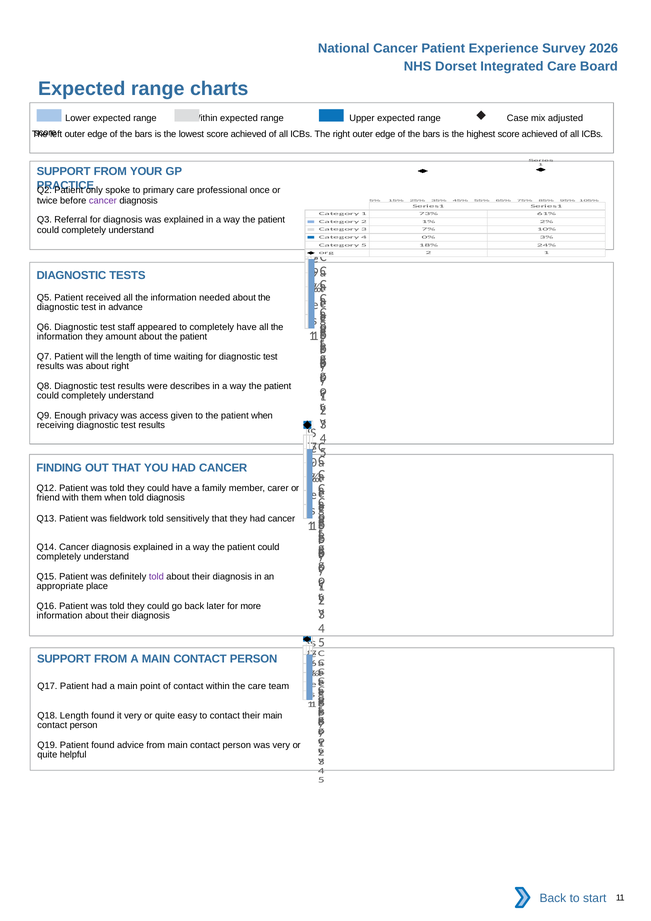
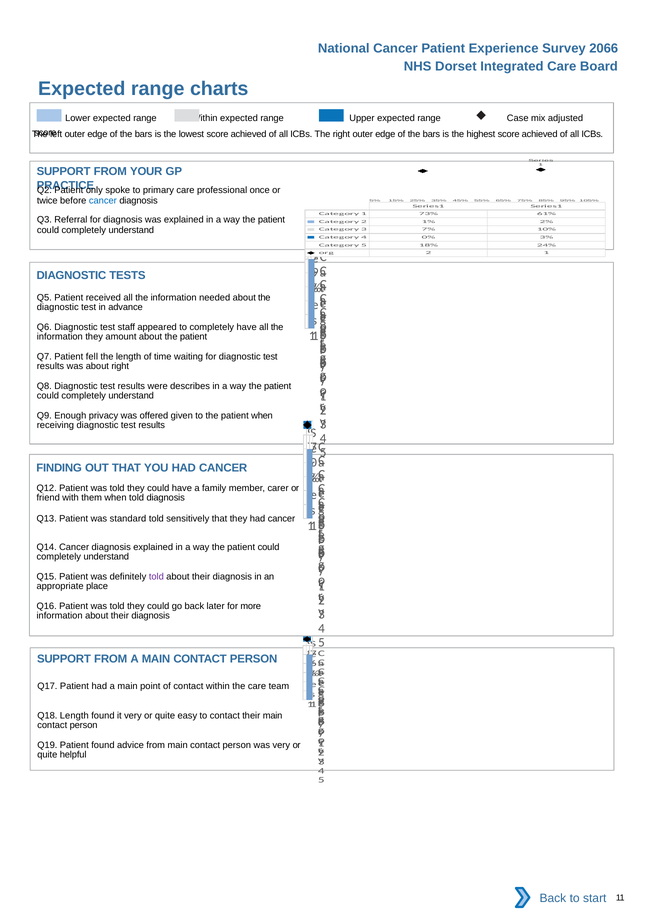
2026: 2026 -> 2066 (604, 49)
cancer colour: purple -> blue (103, 201)
will: will -> fell (92, 357)
access: access -> offered (154, 416)
fieldwork: fieldwork -> standard (128, 519)
